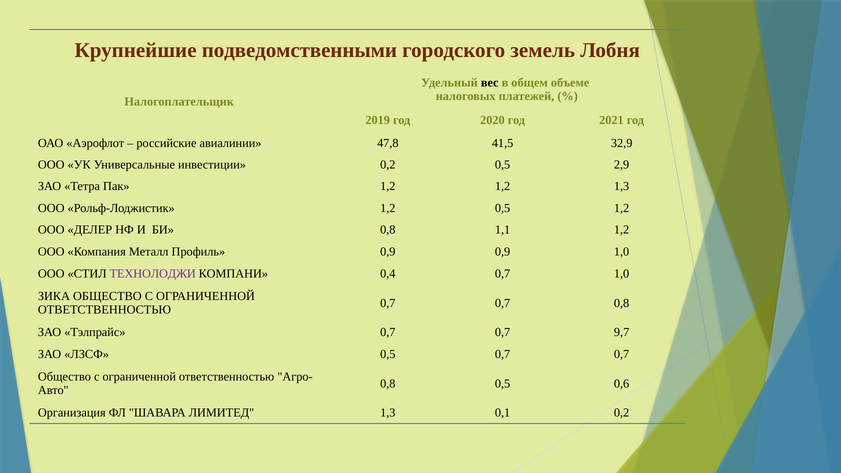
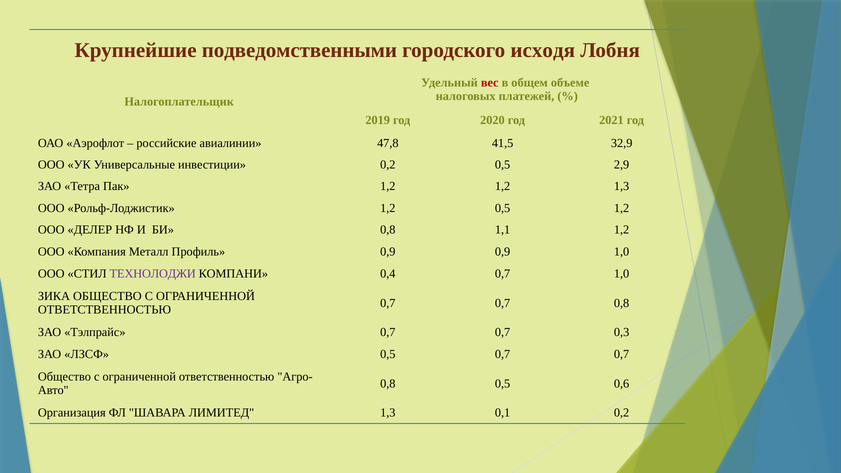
земель: земель -> исходя (543, 50)
вес colour: black -> red (490, 83)
9,7: 9,7 -> 0,3 (622, 332)
